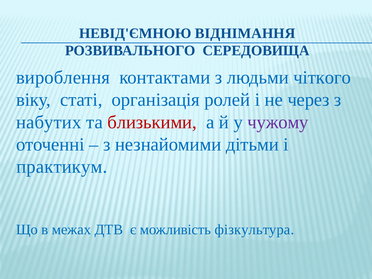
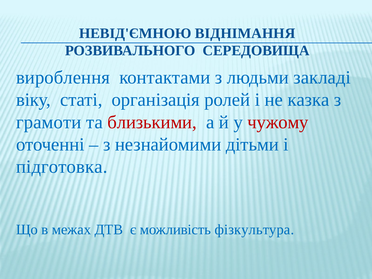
чіткого: чіткого -> закладі (322, 78)
через: через -> казка (308, 100)
набутих: набутих -> грамоти (49, 122)
чужому colour: purple -> red (278, 122)
практикум: практикум -> підготовка (62, 167)
